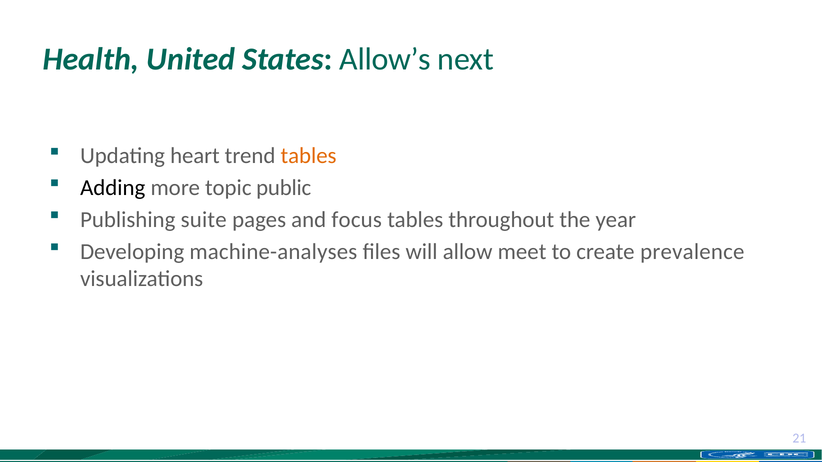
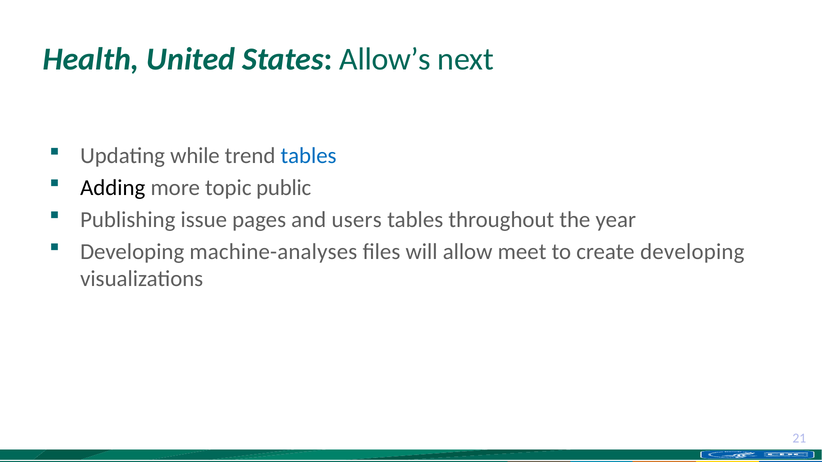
heart: heart -> while (195, 156)
tables colour: orange -> blue (309, 156)
suite: suite -> issue (204, 220)
focus: focus -> users (357, 220)
create prevalence: prevalence -> developing (692, 252)
